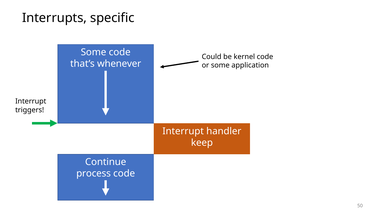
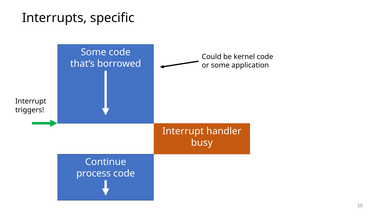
whenever: whenever -> borrowed (119, 64)
keep: keep -> busy (202, 143)
